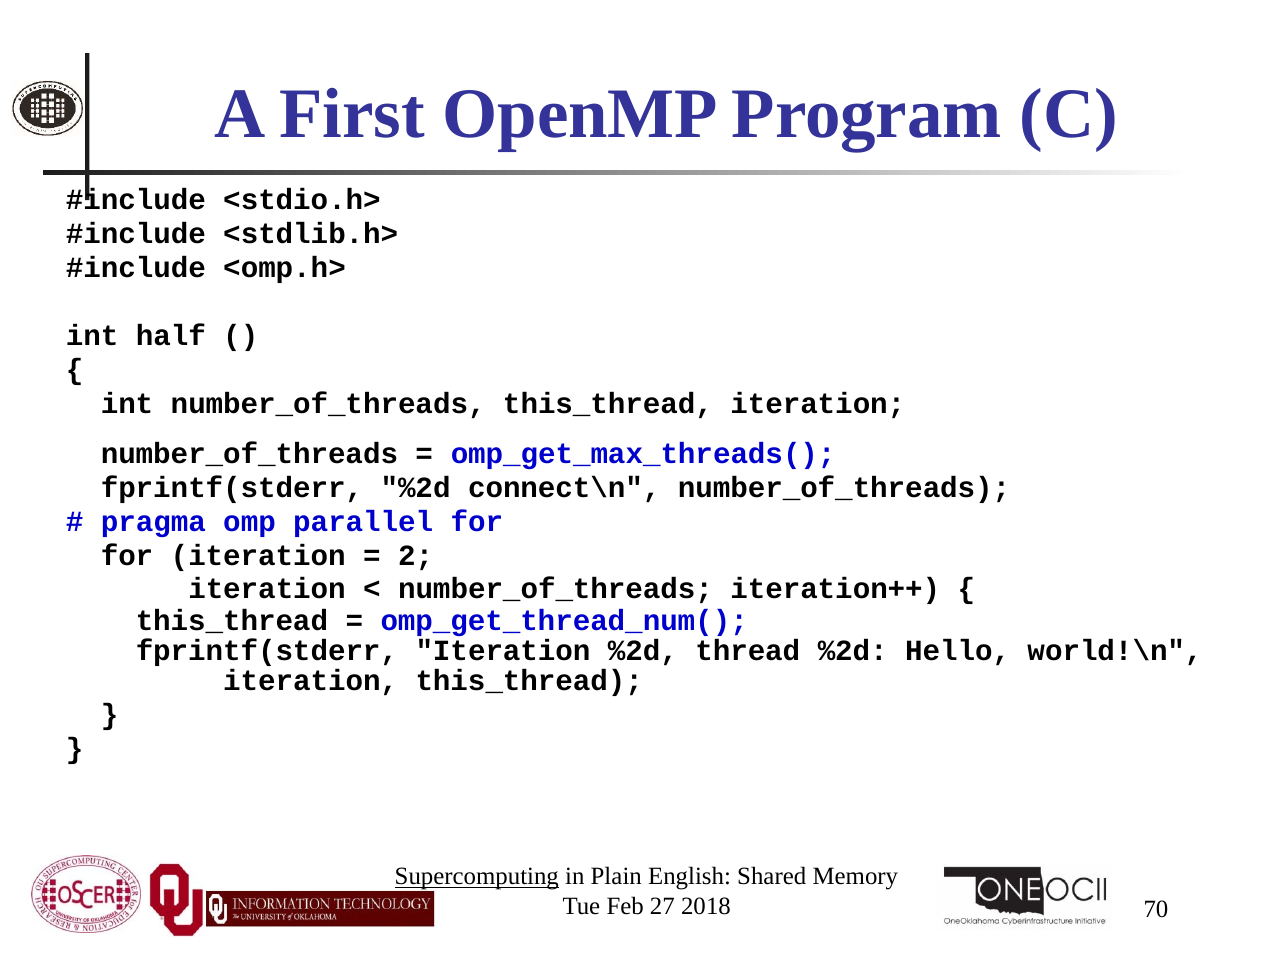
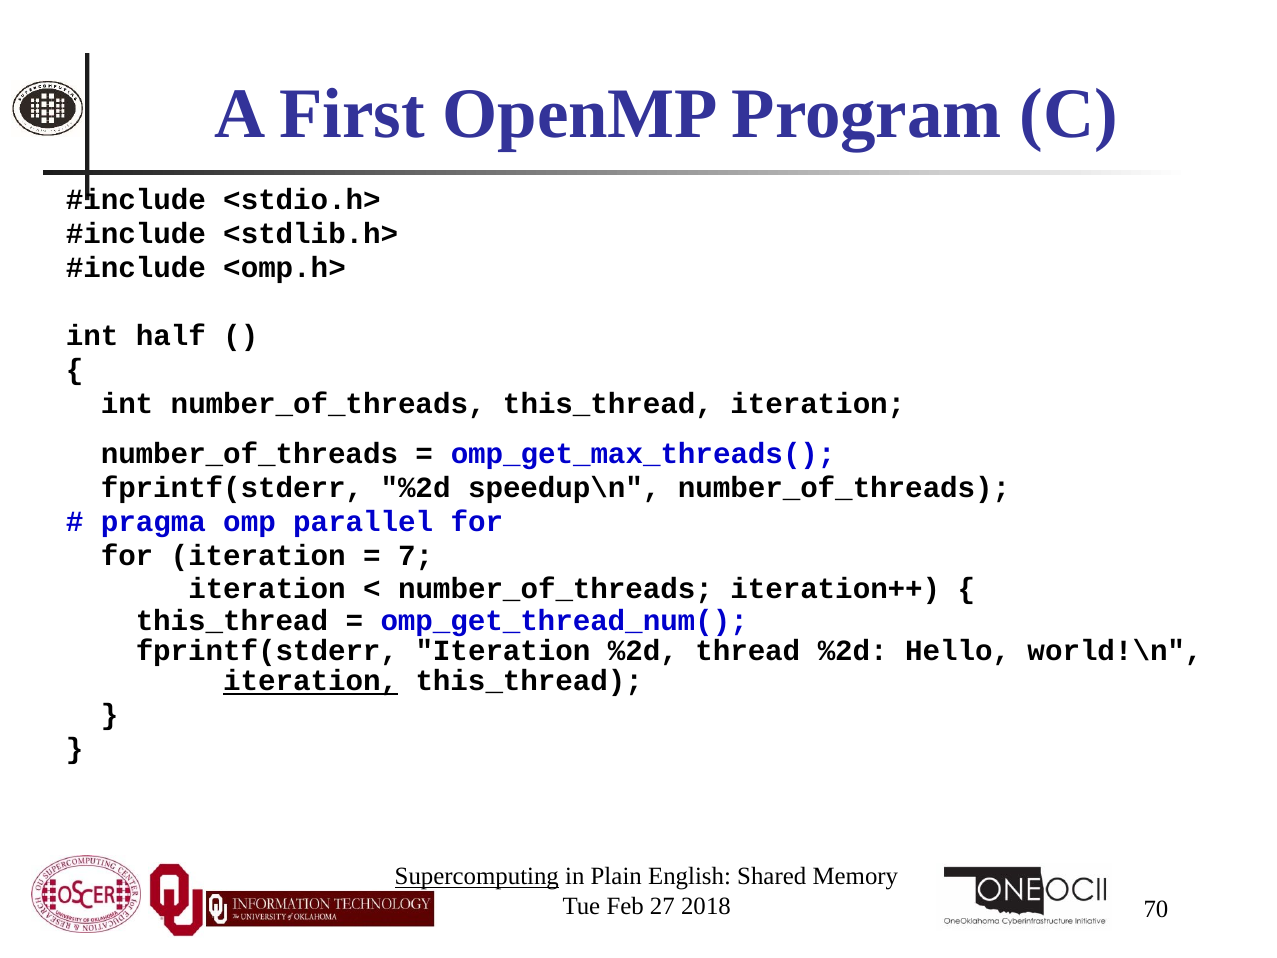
connect\n: connect\n -> speedup\n (564, 488)
2: 2 -> 7 (416, 555)
iteration underline: none -> present (311, 681)
